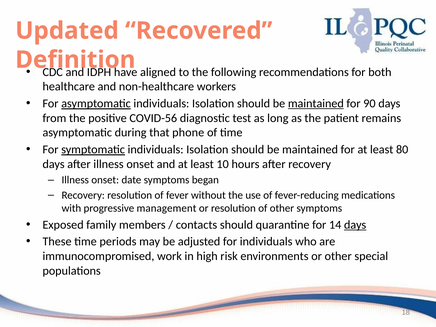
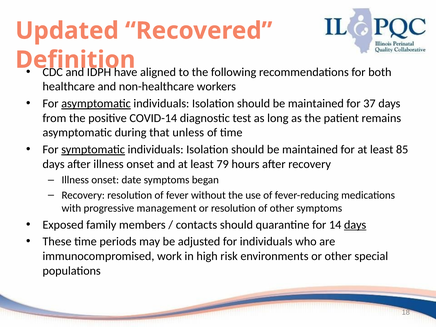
maintained underline: present -> none (316, 104)
90: 90 -> 37 (369, 104)
COVID-56: COVID-56 -> COVID-14 (153, 118)
phone: phone -> unless (188, 133)
80: 80 -> 85 (402, 150)
10: 10 -> 79 (223, 164)
